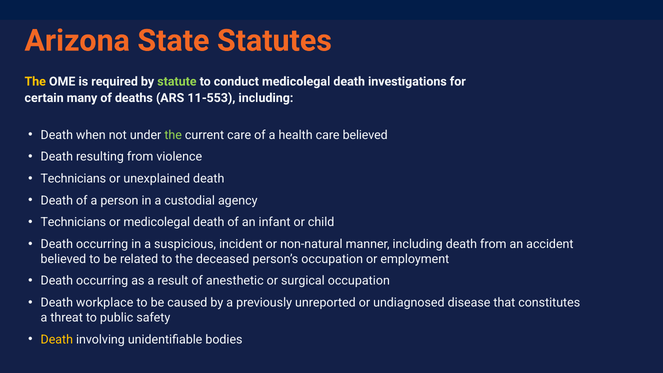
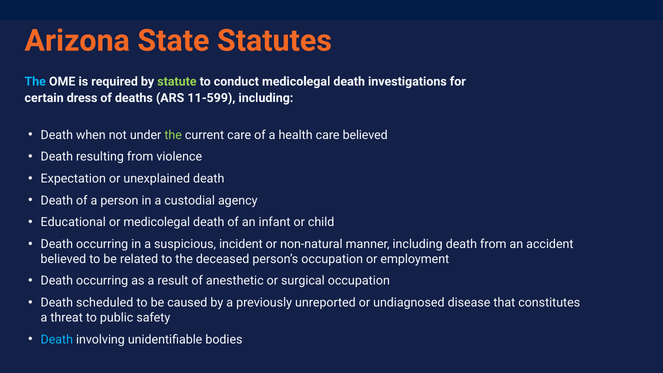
The colour: yellow -> light blue (35, 81)
many: many -> dress (82, 98)
11-553: 11-553 -> 11-599 (211, 98)
Technicians: Technicians -> Expectation (73, 179)
Technicians: Technicians -> Educational (73, 222)
workplace: workplace -> scheduled (105, 303)
Death colour: yellow -> light blue (57, 339)
